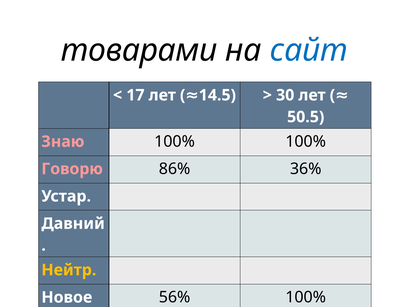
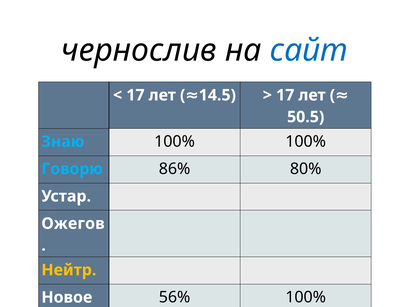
товарами: товарами -> чернослив (139, 50)
30: 30 -> 17 (285, 95)
Знаю colour: pink -> light blue (63, 142)
Говорю colour: pink -> light blue (72, 169)
36%: 36% -> 80% (306, 169)
Давний: Давний -> Ожегов (73, 223)
